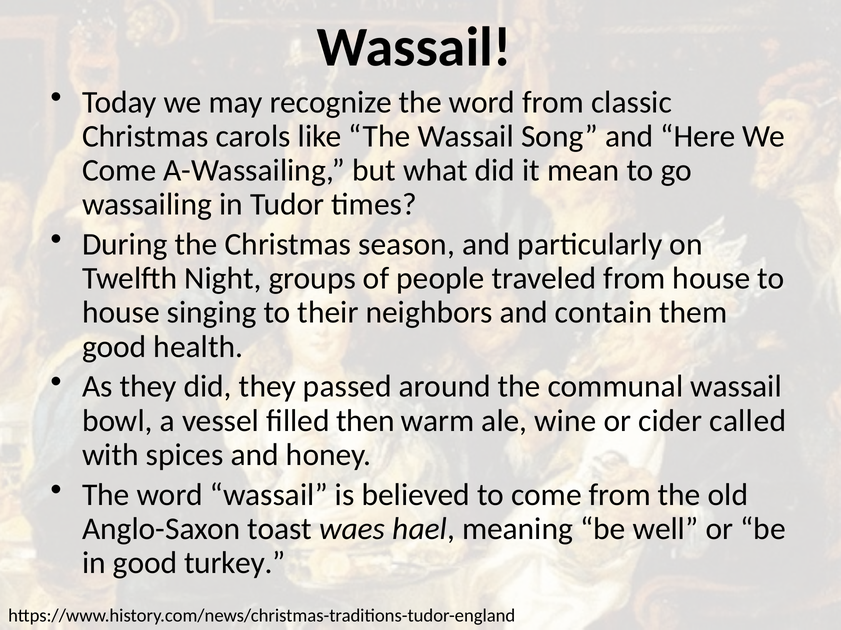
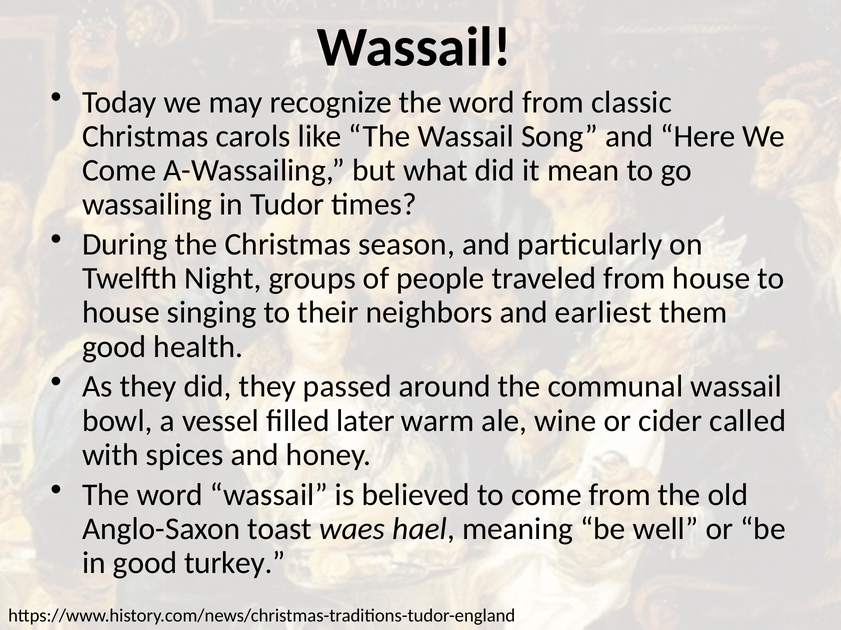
contain: contain -> earliest (603, 313)
then: then -> later (365, 421)
